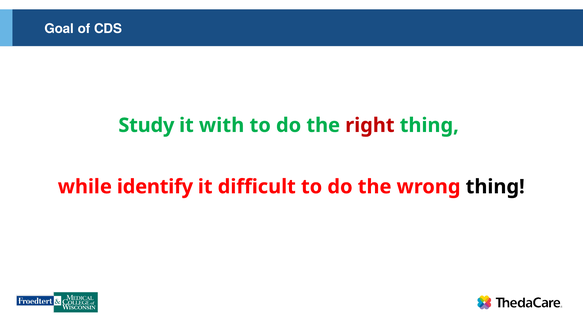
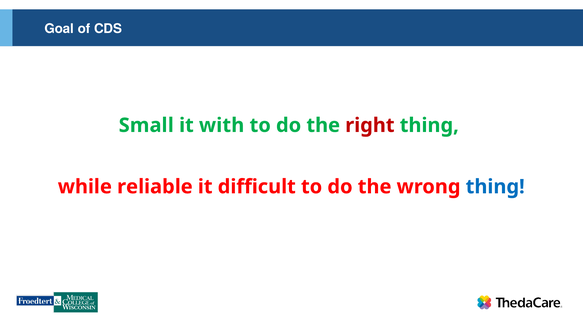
Study: Study -> Small (146, 125)
identify: identify -> reliable (155, 187)
thing colour: black -> blue (495, 187)
